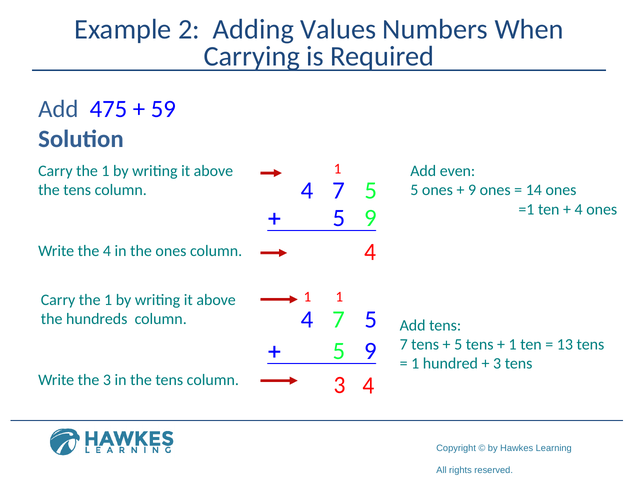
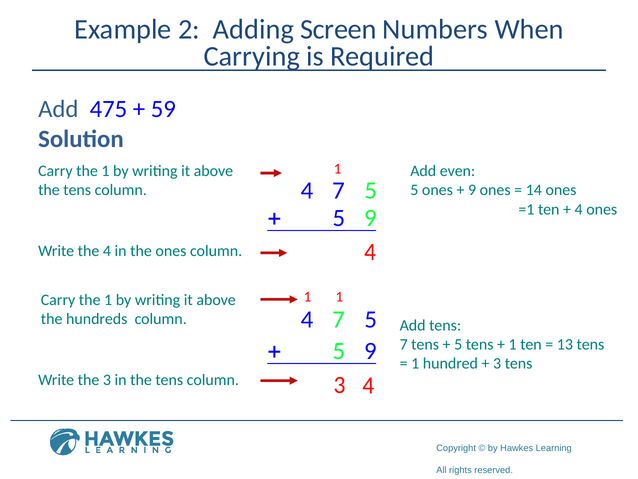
Values: Values -> Screen (338, 30)
